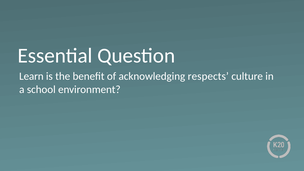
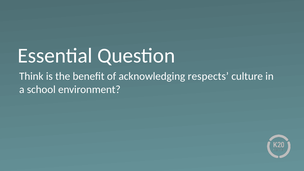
Learn: Learn -> Think (31, 76)
